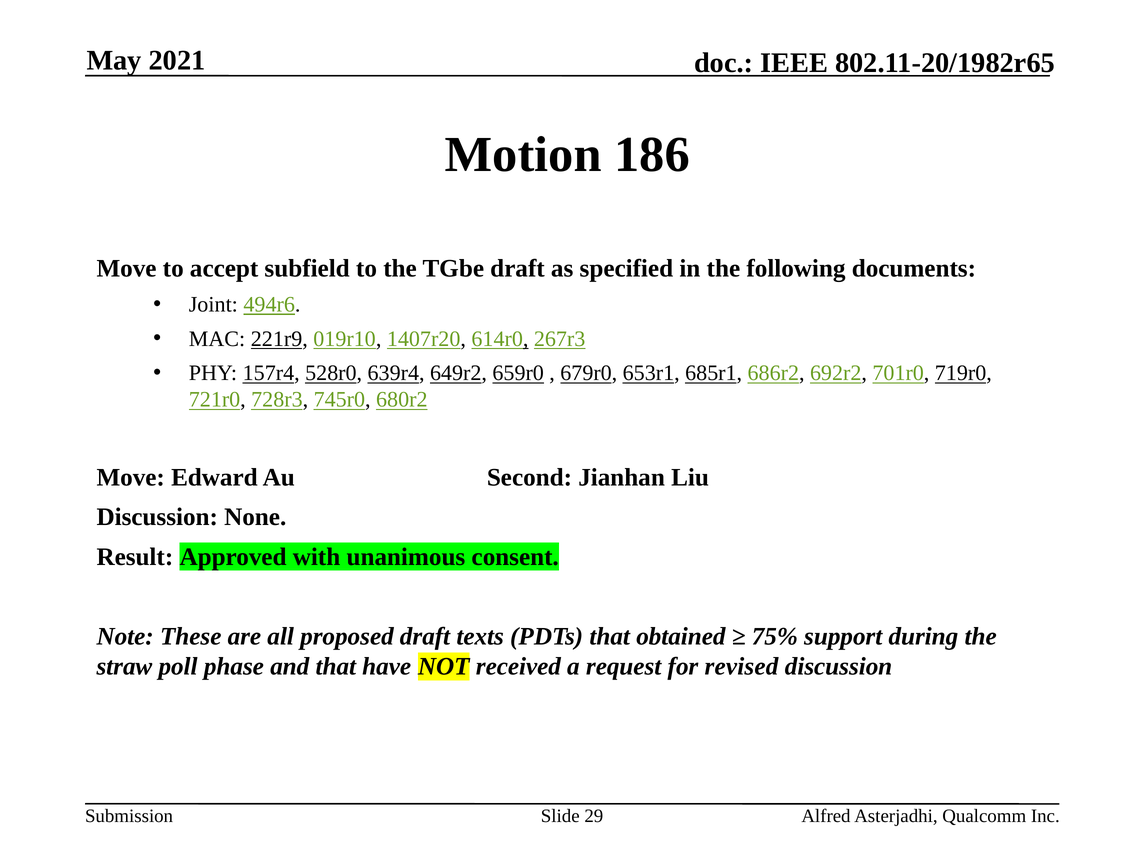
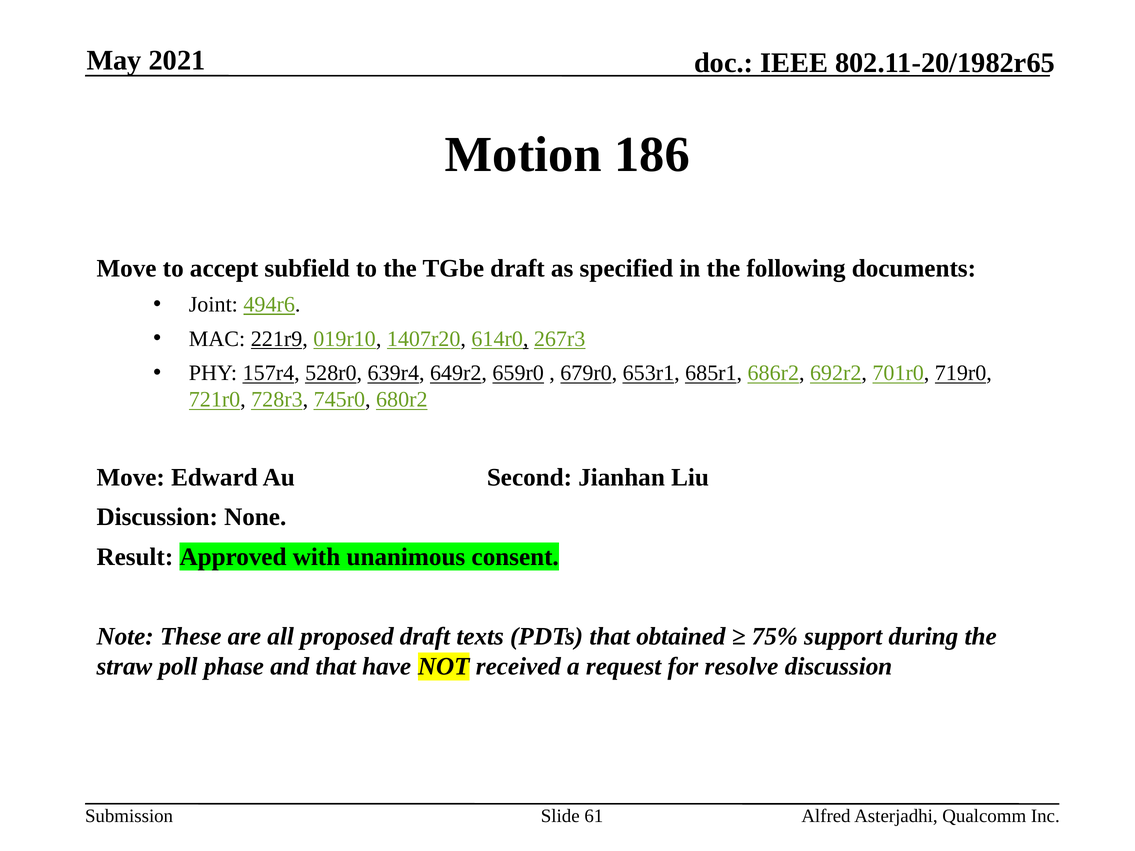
revised: revised -> resolve (741, 667)
29: 29 -> 61 (594, 816)
